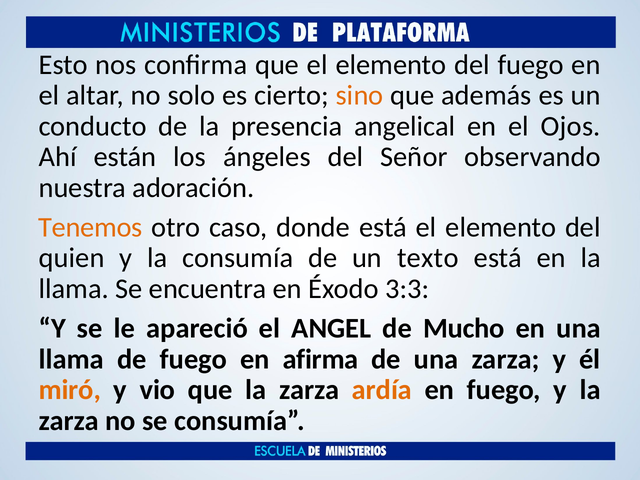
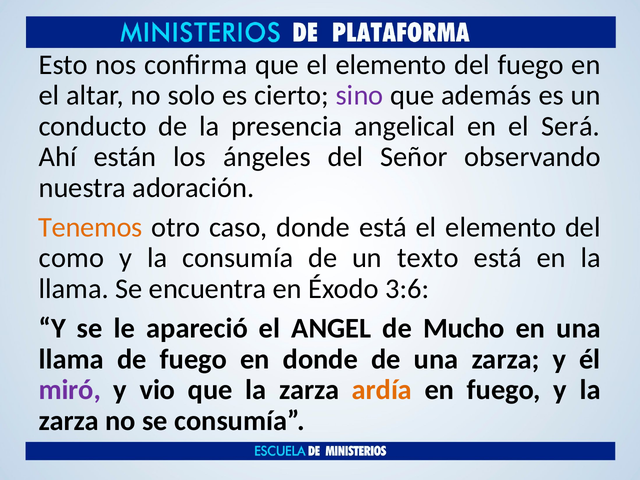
sino colour: orange -> purple (360, 95)
Ojos: Ojos -> Será (571, 126)
quien: quien -> como (71, 258)
3:3: 3:3 -> 3:6 (407, 289)
en afirma: afirma -> donde (320, 359)
miró colour: orange -> purple (70, 390)
